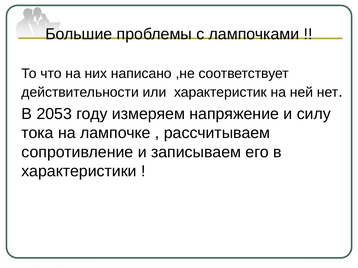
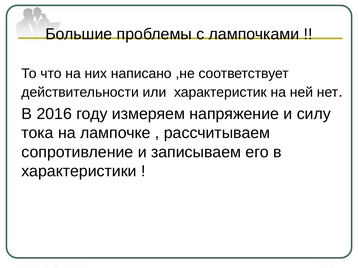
2053: 2053 -> 2016 (54, 114)
